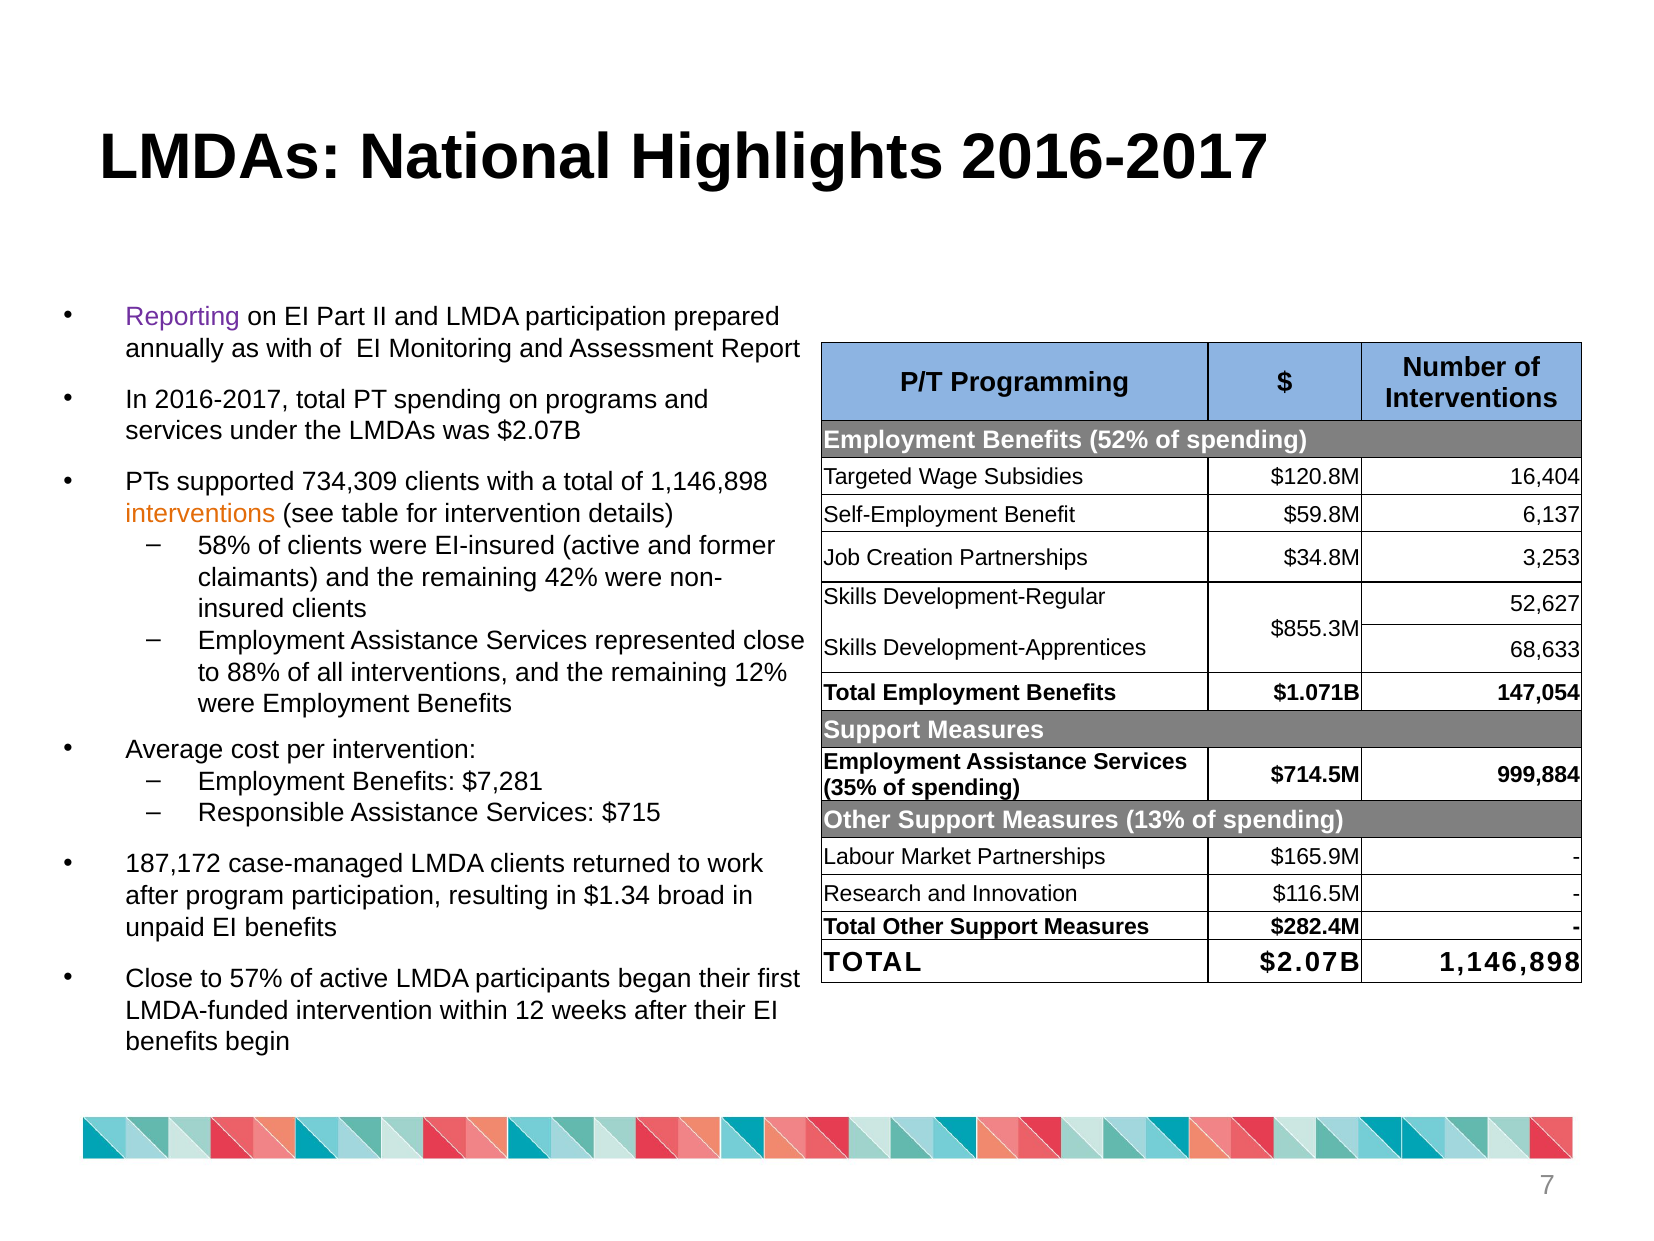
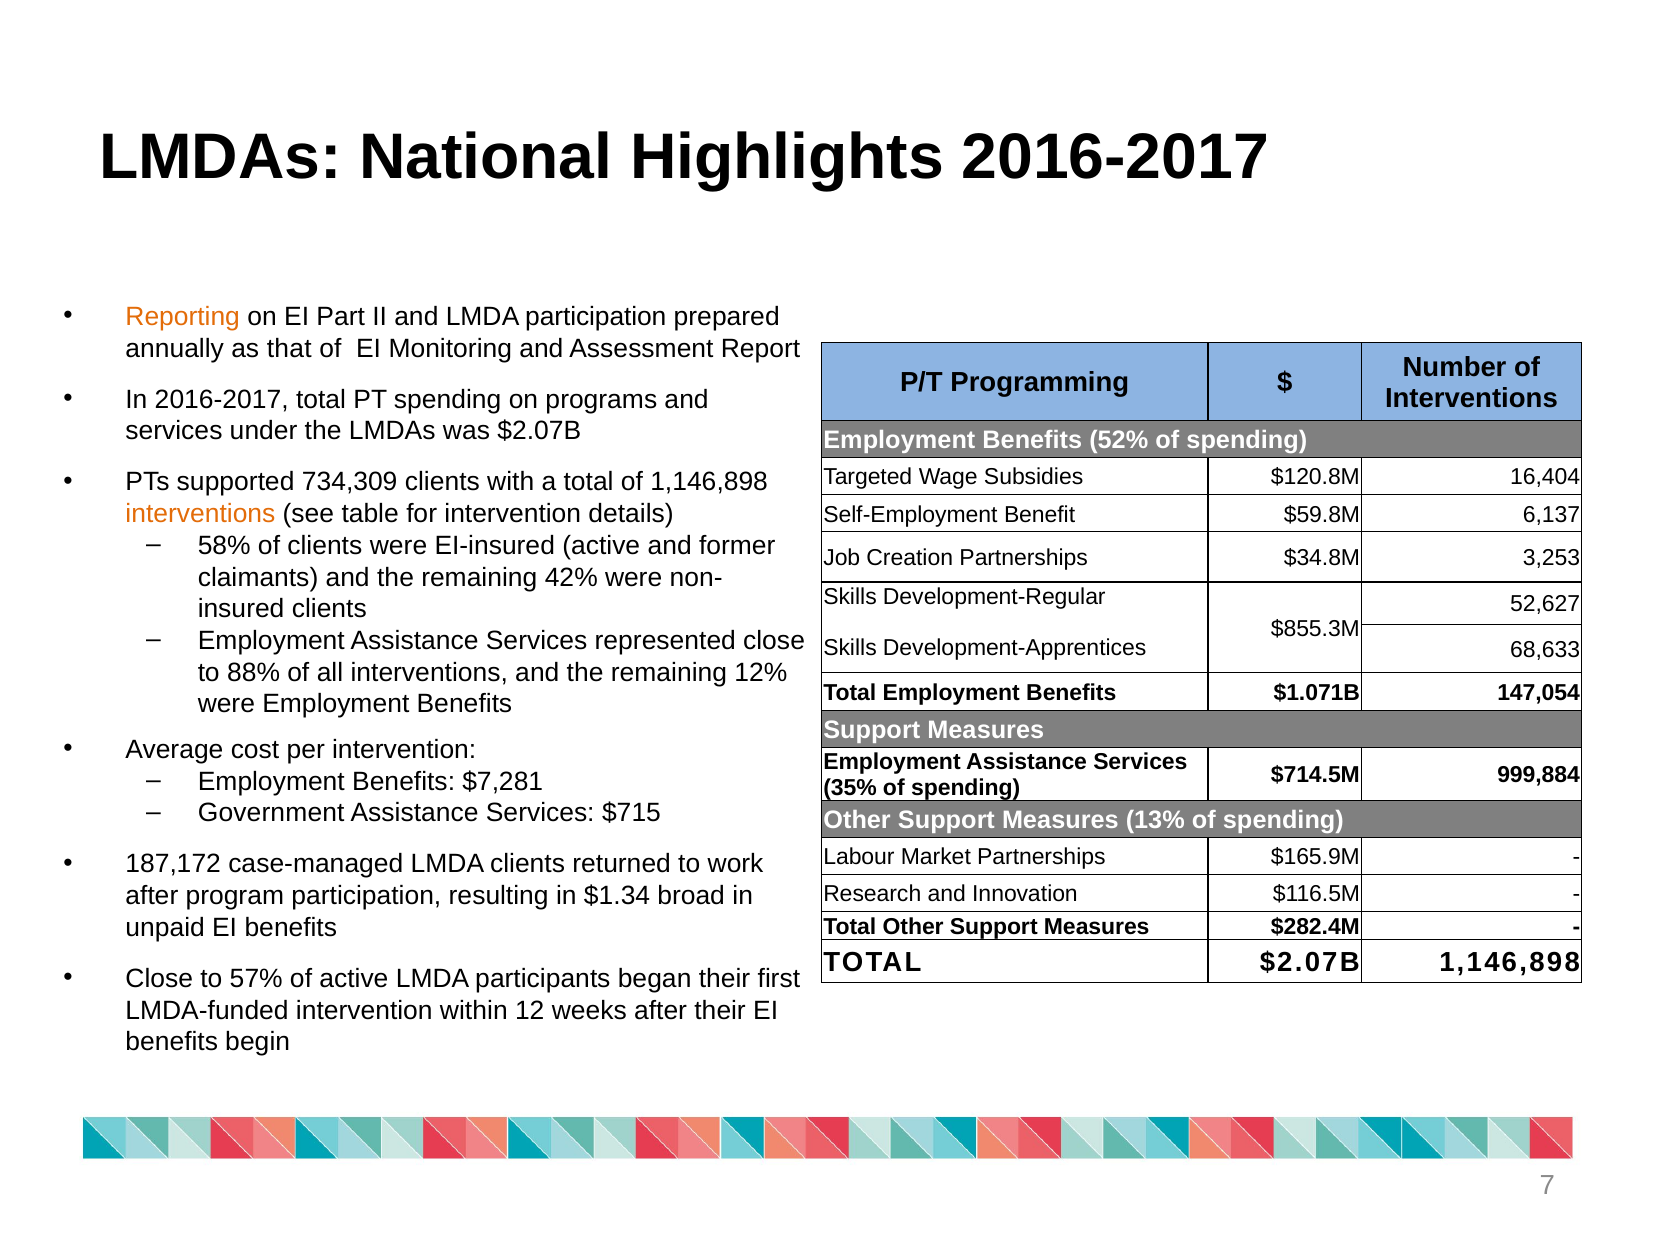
Reporting colour: purple -> orange (183, 317)
as with: with -> that (289, 348)
Responsible: Responsible -> Government (271, 813)
